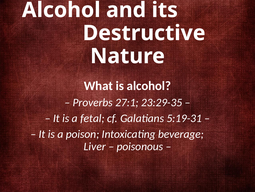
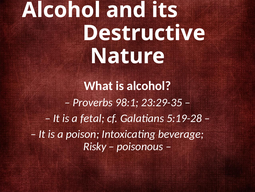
27:1: 27:1 -> 98:1 (127, 102)
5:19-31: 5:19-31 -> 5:19-28 (184, 118)
Liver: Liver -> Risky (95, 146)
